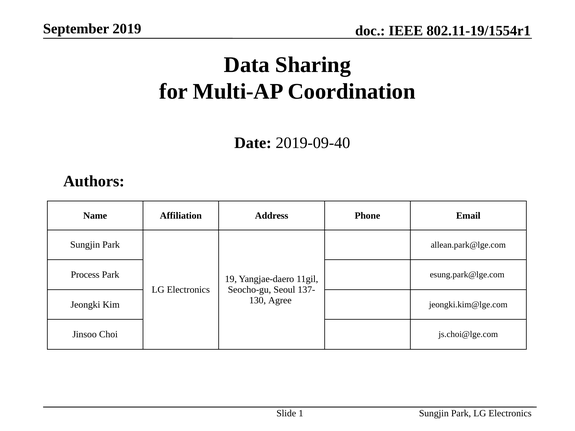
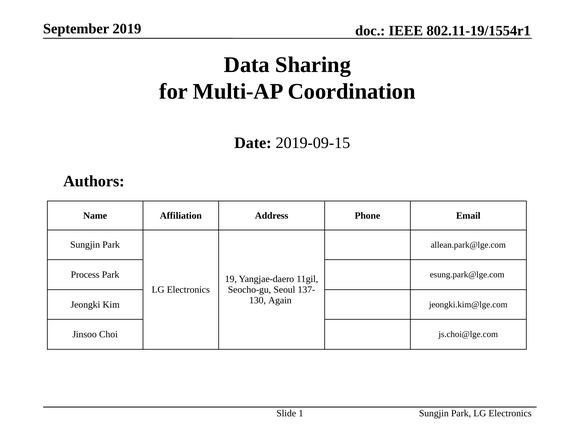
2019-09-40: 2019-09-40 -> 2019-09-15 (313, 143)
Agree: Agree -> Again (280, 300)
